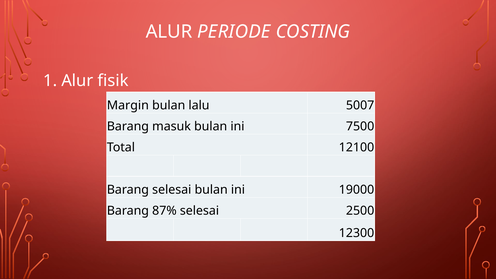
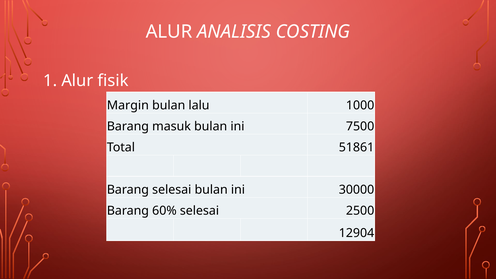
PERIODE: PERIODE -> ANALISIS (234, 32)
5007: 5007 -> 1000 (360, 105)
12100: 12100 -> 51861 (357, 148)
19000: 19000 -> 30000 (357, 190)
87%: 87% -> 60% (164, 211)
12300: 12300 -> 12904 (357, 233)
